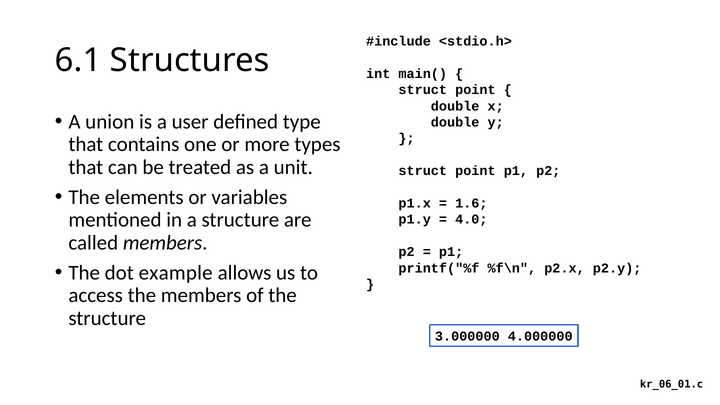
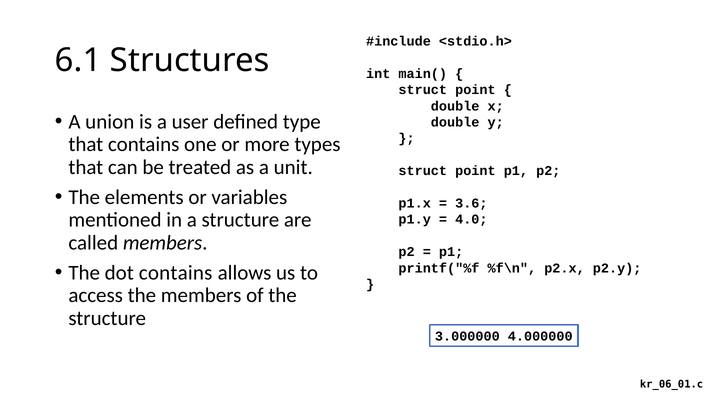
1.6: 1.6 -> 3.6 (471, 203)
dot example: example -> contains (176, 273)
